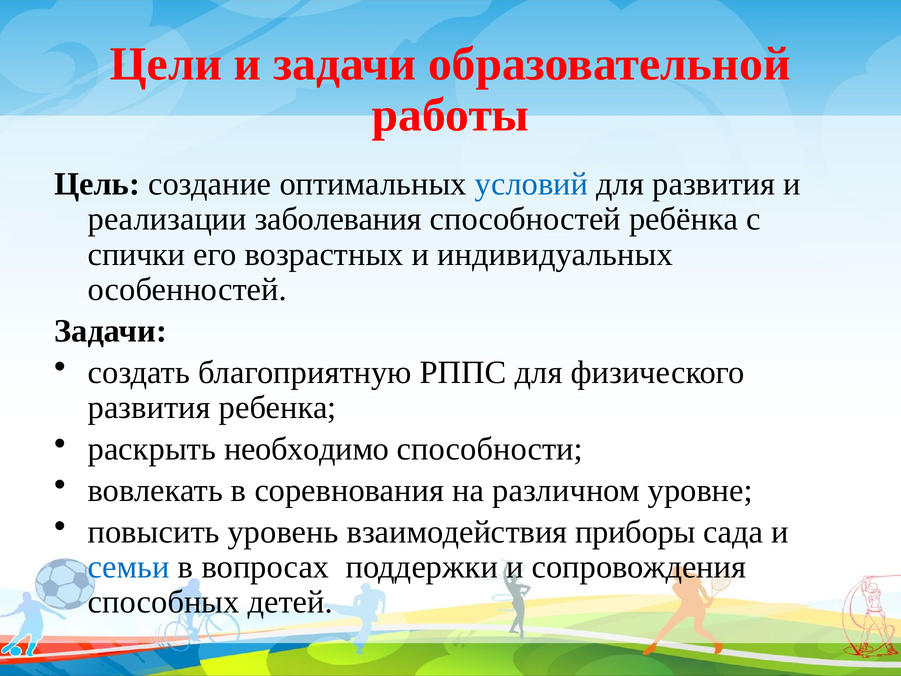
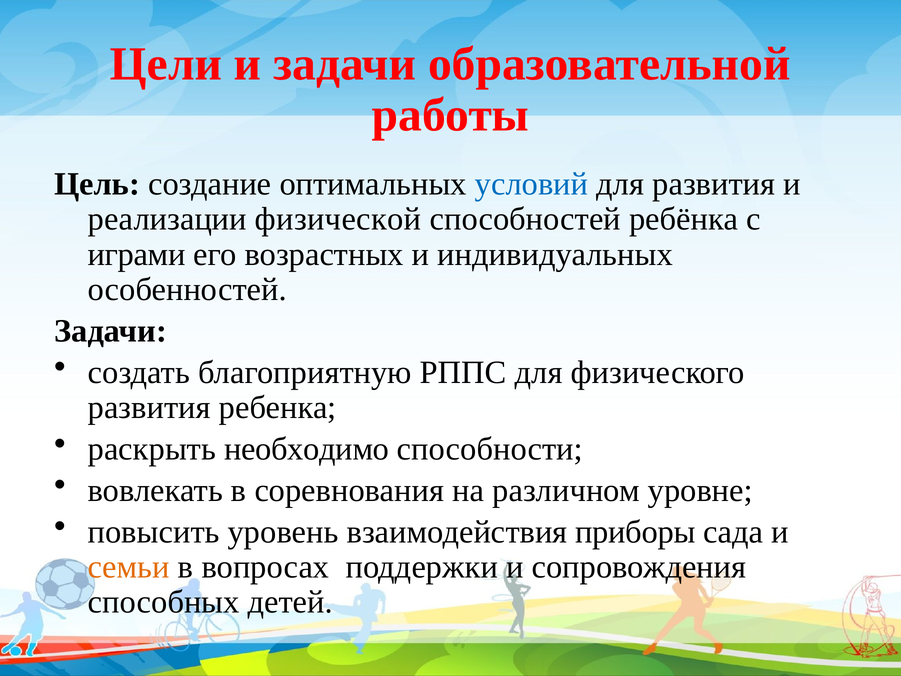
заболевания: заболевания -> физической (338, 219)
спички: спички -> играми (137, 254)
семьи colour: blue -> orange (129, 567)
